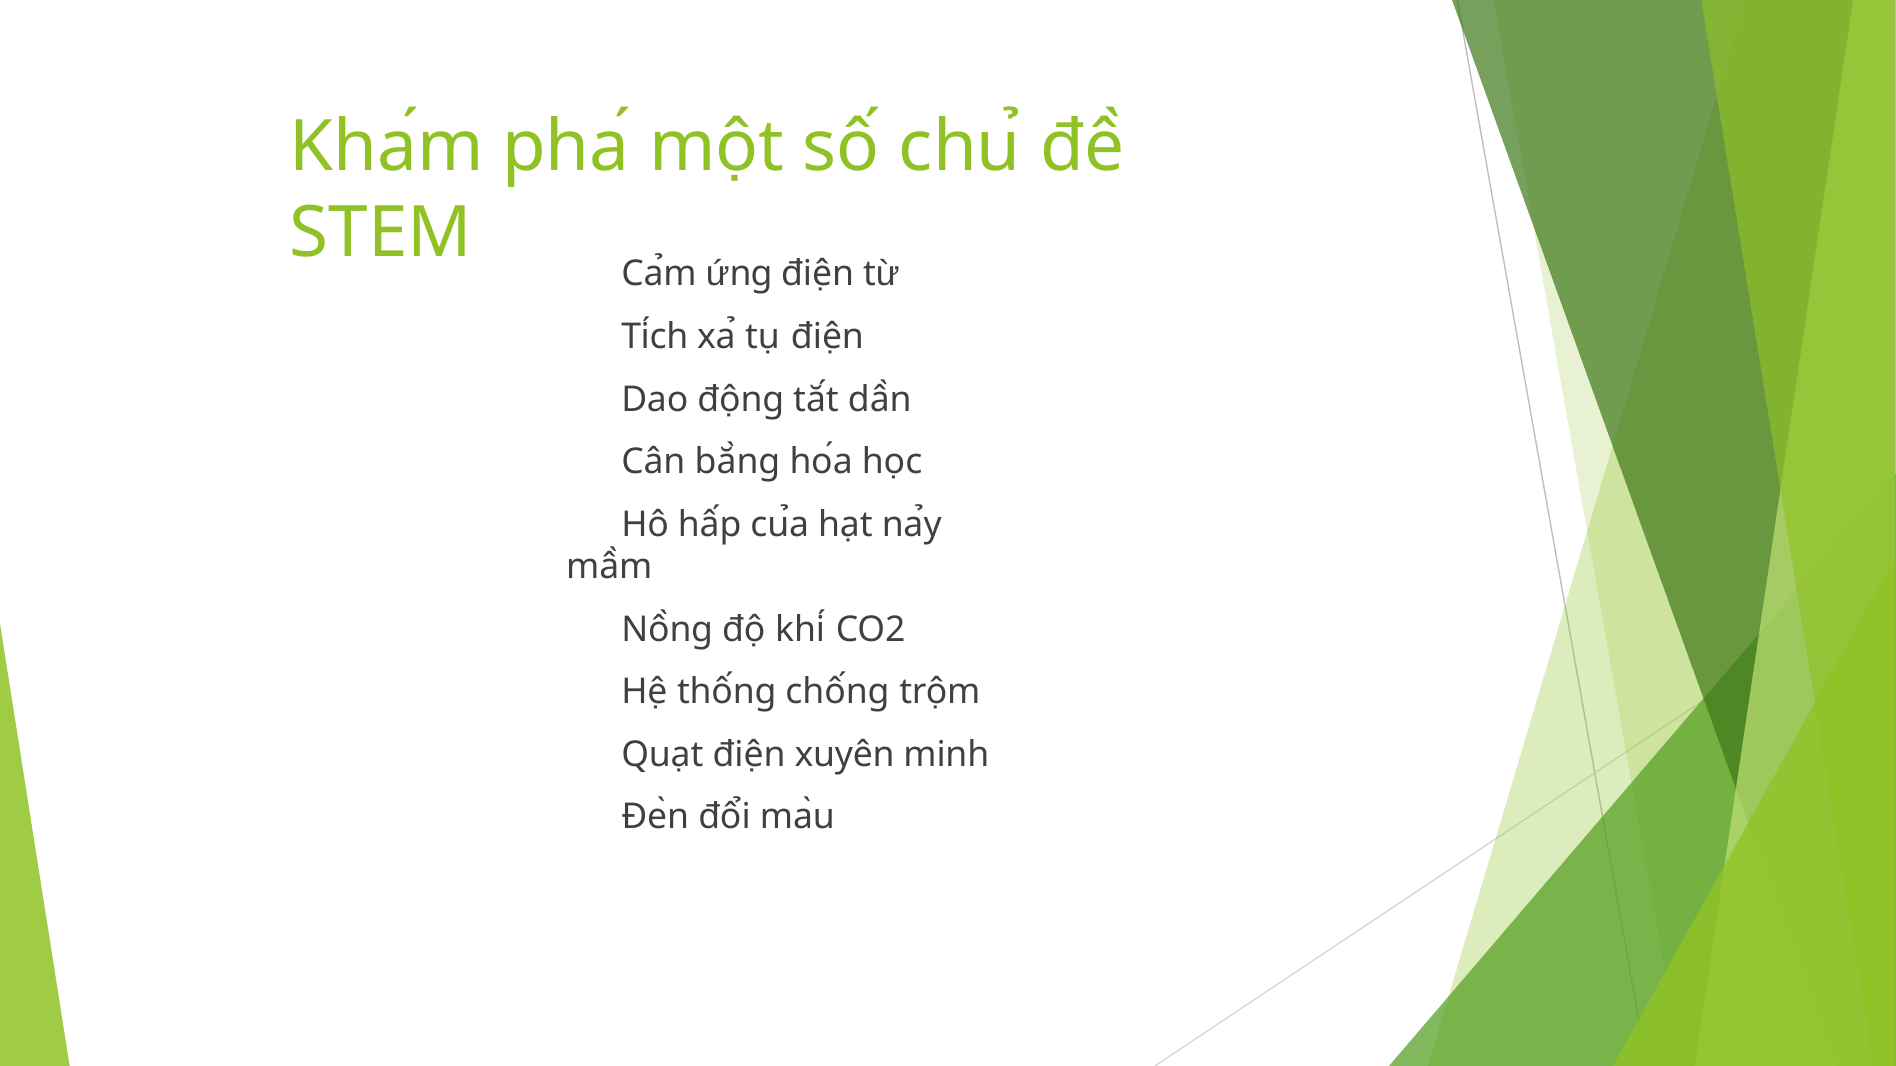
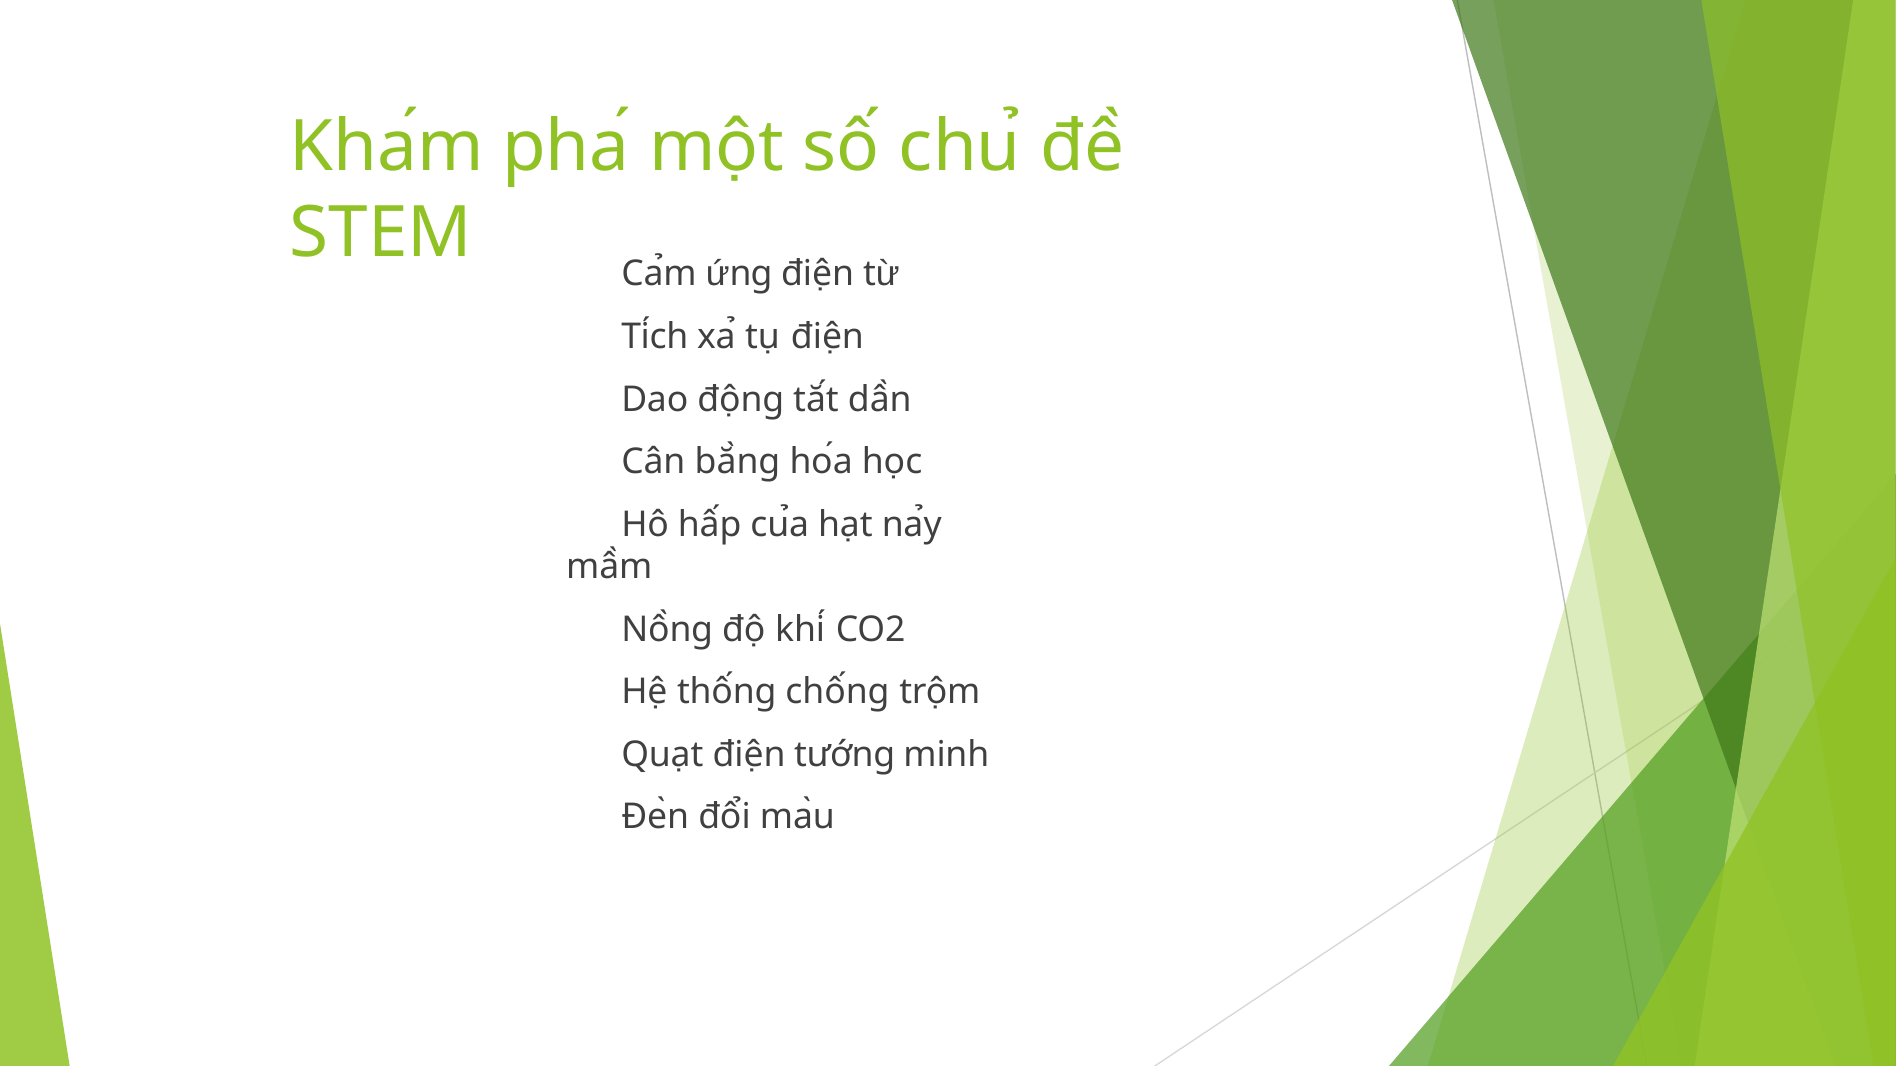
xuyên: xuyên -> tướng (845, 755)
